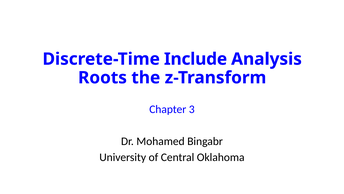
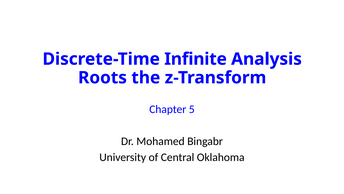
Include: Include -> Infinite (196, 59)
3: 3 -> 5 (192, 109)
